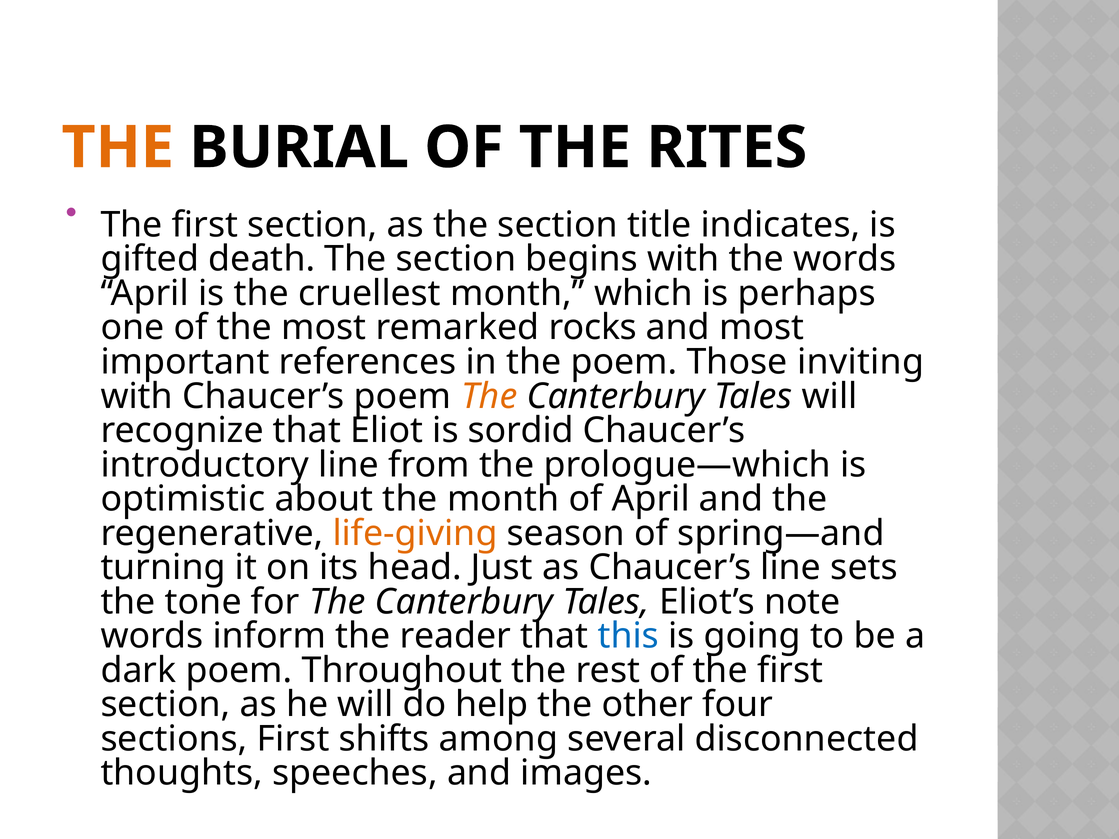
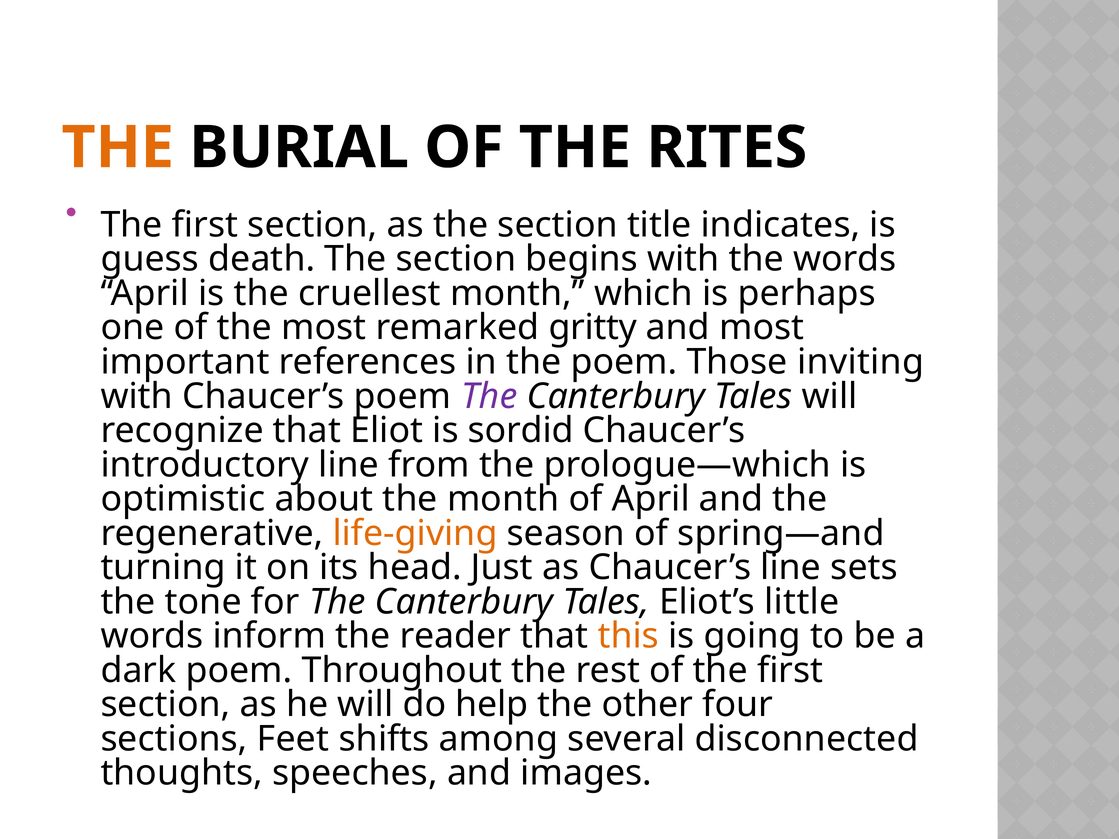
gifted: gifted -> guess (150, 259)
rocks: rocks -> gritty (593, 328)
The colour: orange -> purple (489, 396)
note: note -> little (802, 602)
this colour: blue -> orange (628, 636)
sections First: First -> Feet (293, 739)
